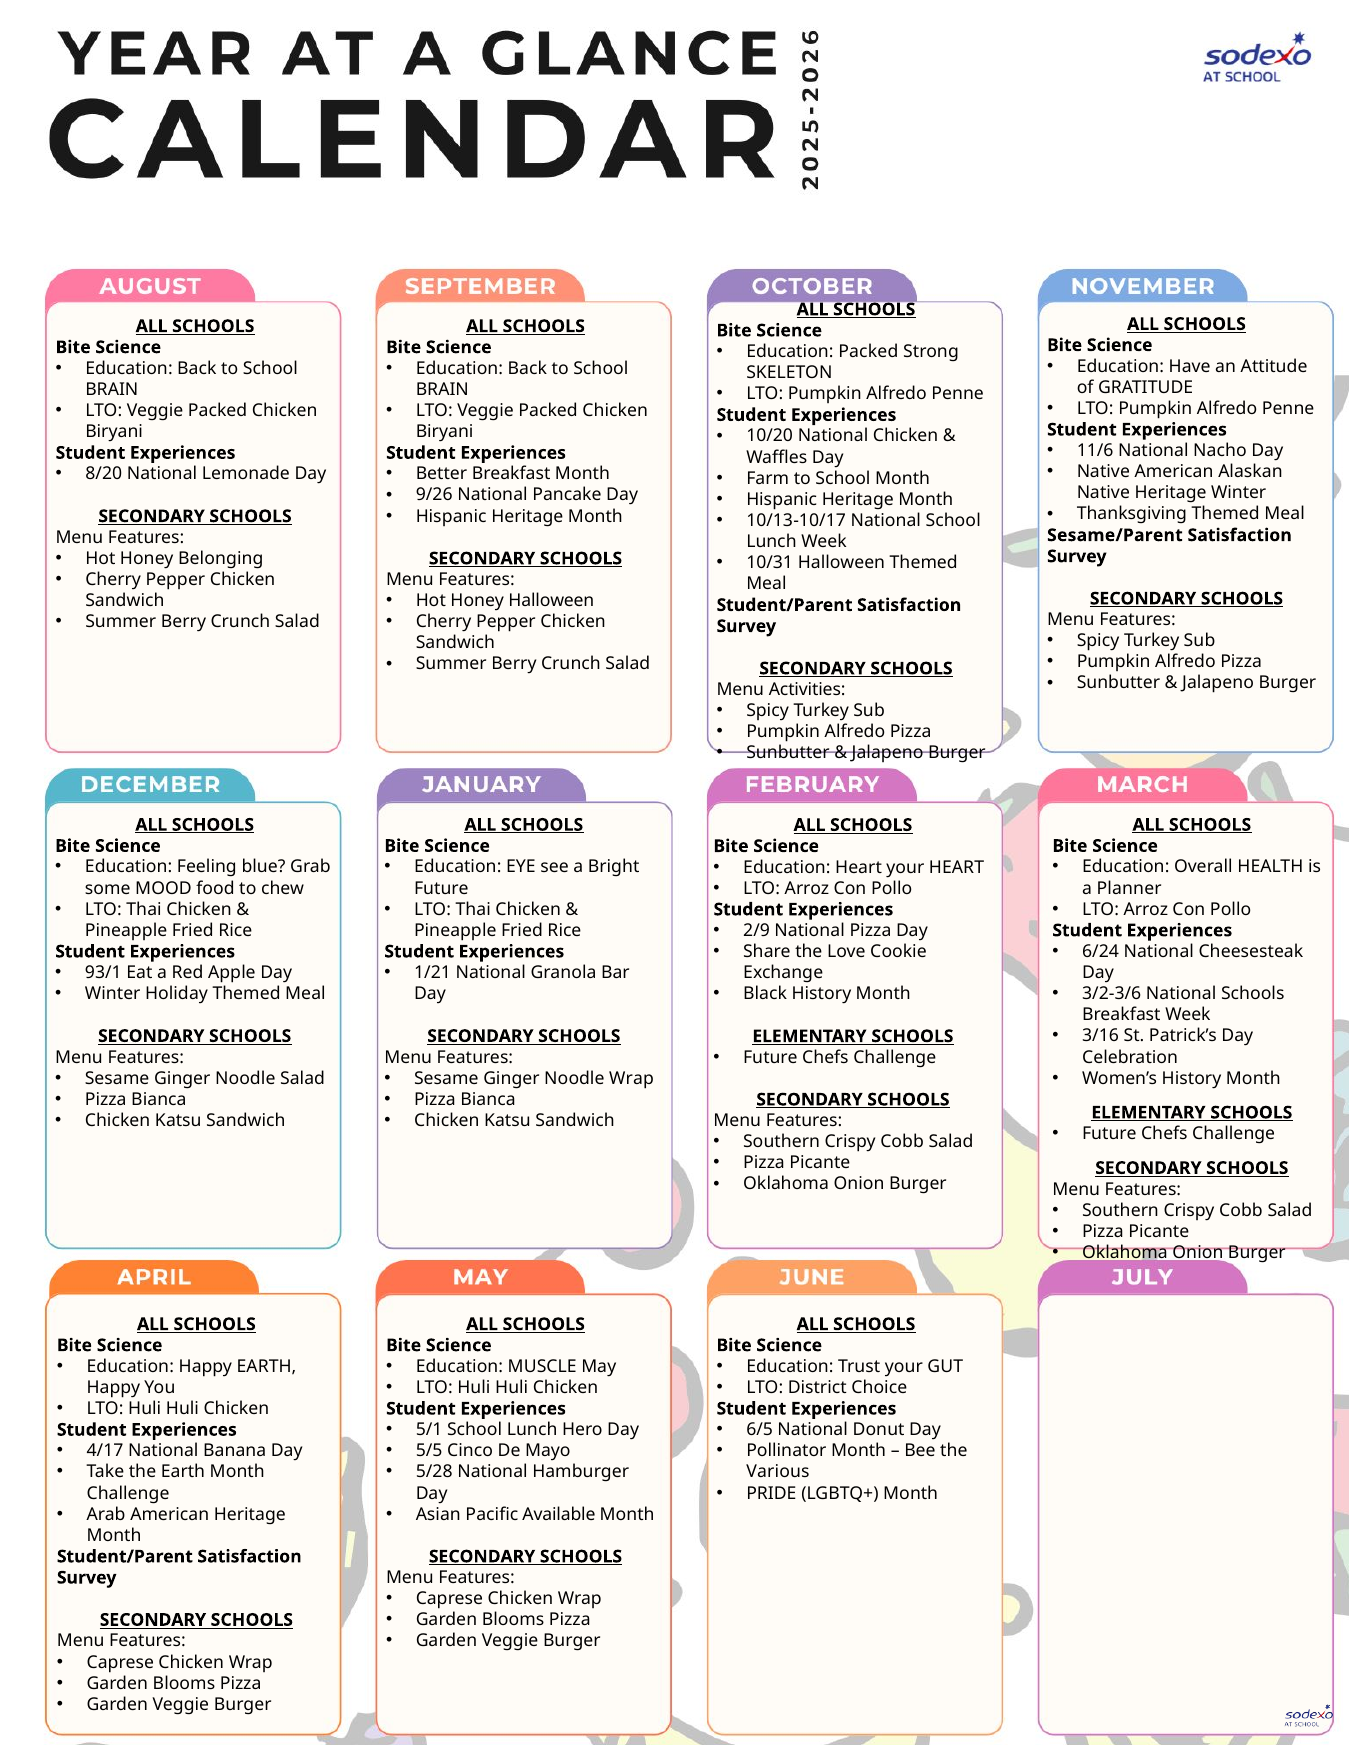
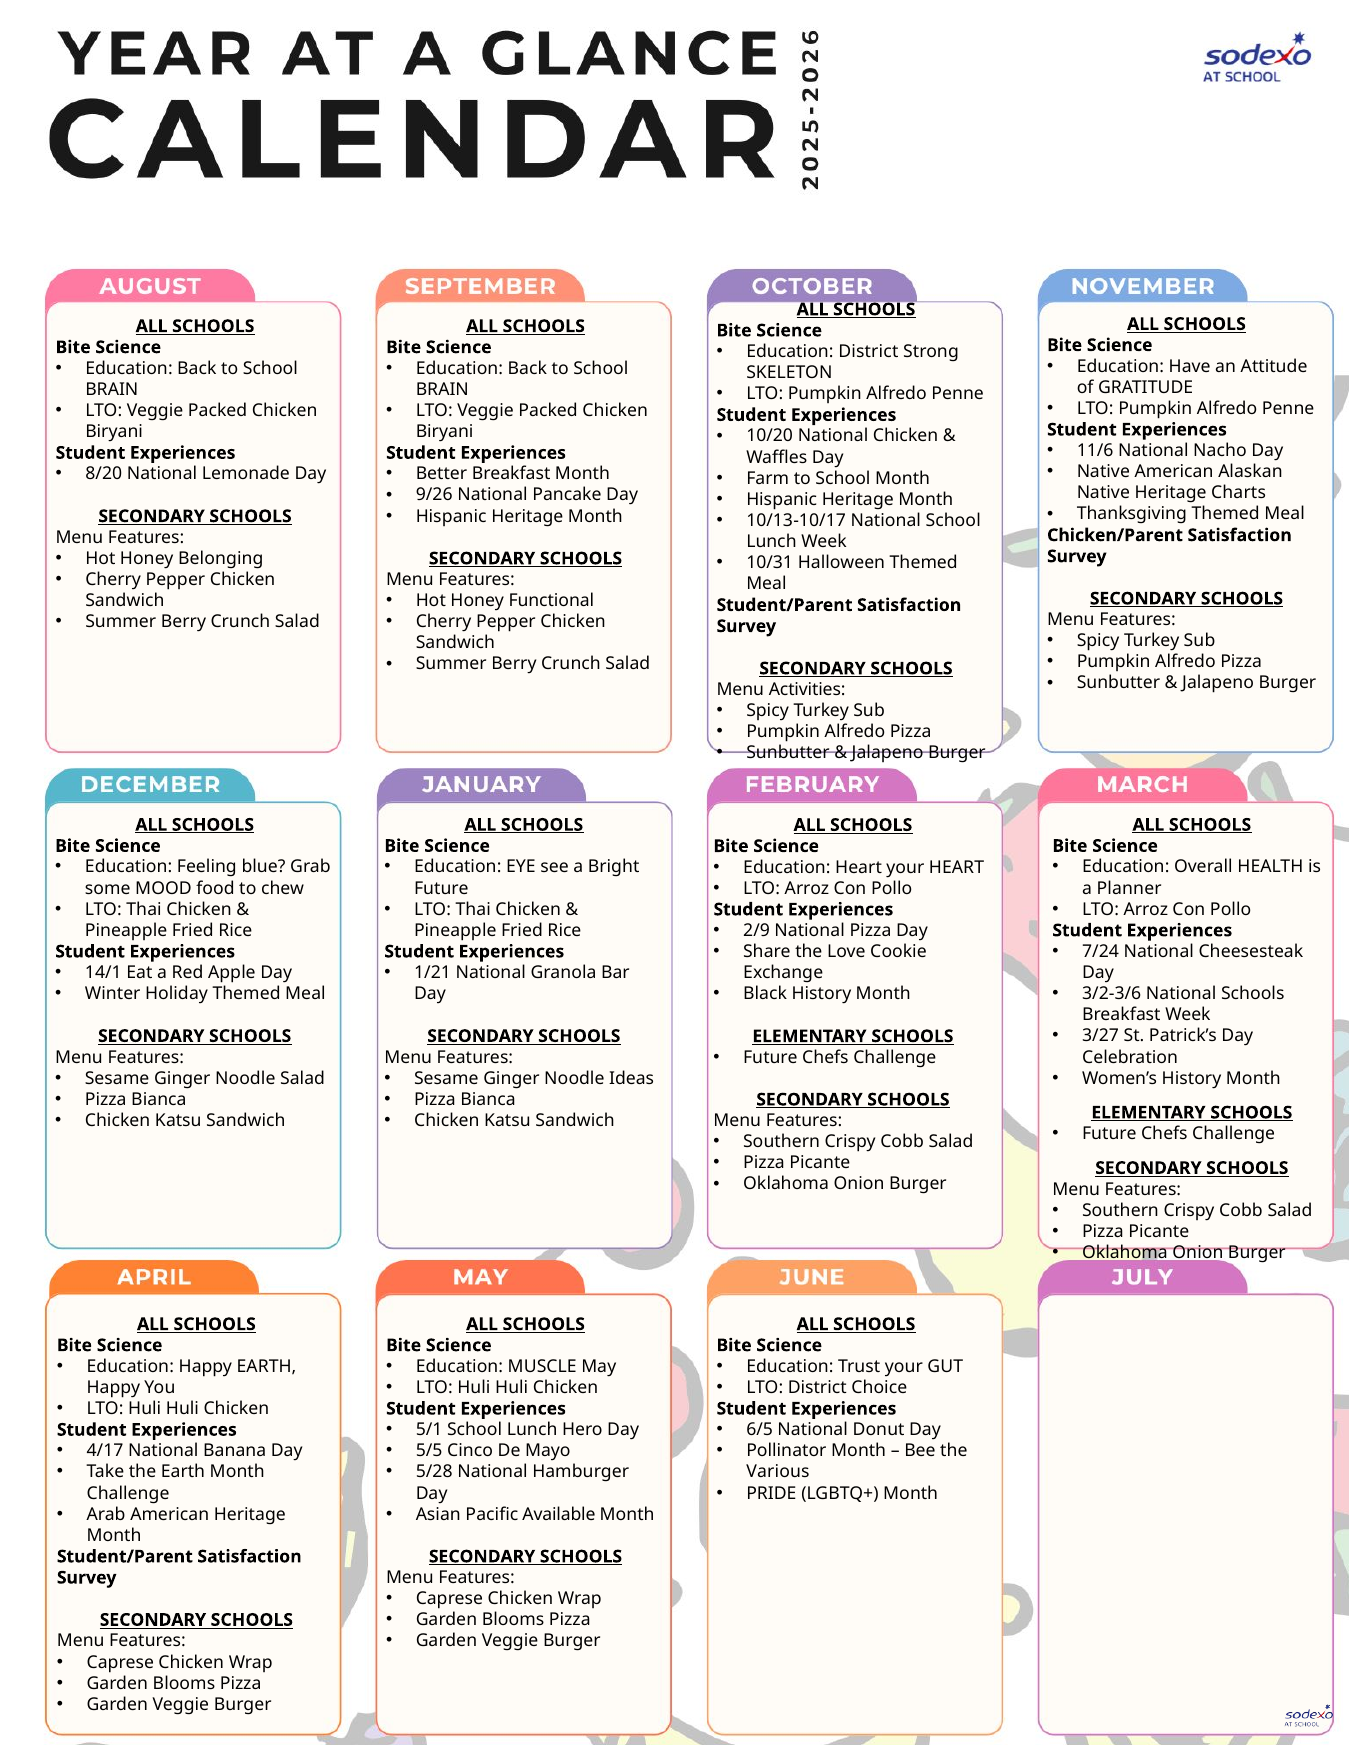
Education Packed: Packed -> District (868, 352)
Heritage Winter: Winter -> Charts (1239, 493)
Sesame/Parent: Sesame/Parent -> Chicken/Parent (1115, 535)
Honey Halloween: Halloween -> Functional (551, 601)
6/24: 6/24 -> 7/24 (1101, 951)
93/1: 93/1 -> 14/1 (103, 973)
3/16: 3/16 -> 3/27 (1101, 1036)
Noodle Wrap: Wrap -> Ideas (632, 1078)
